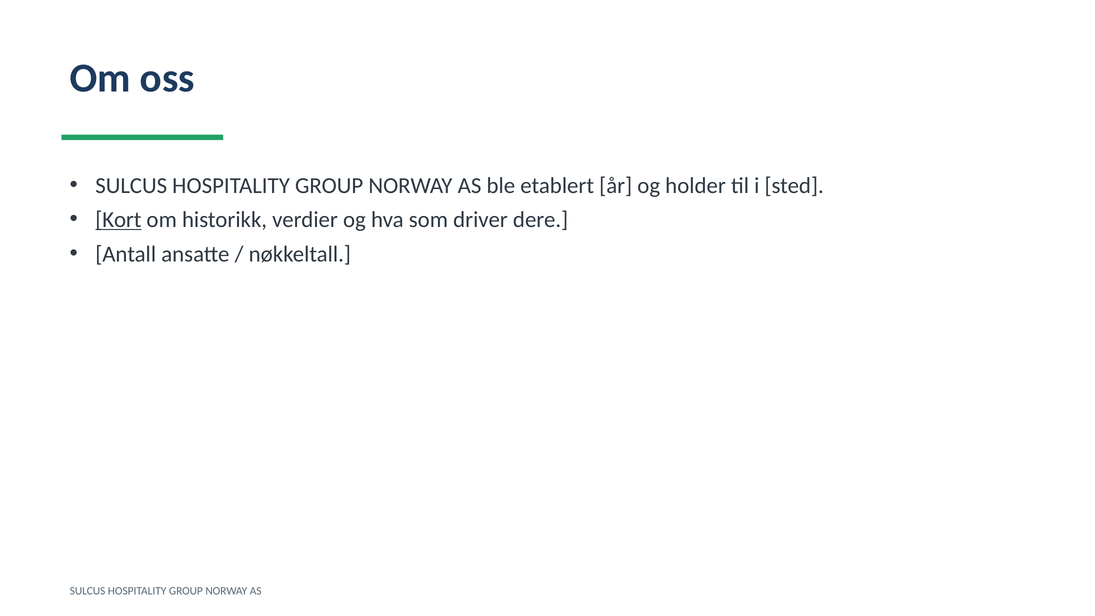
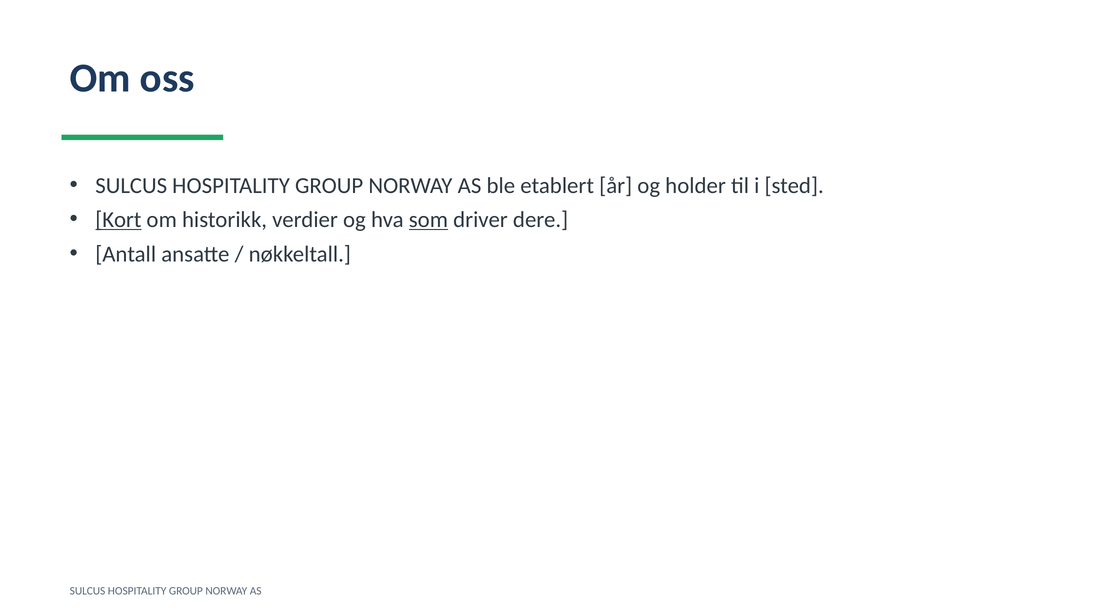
som underline: none -> present (428, 220)
